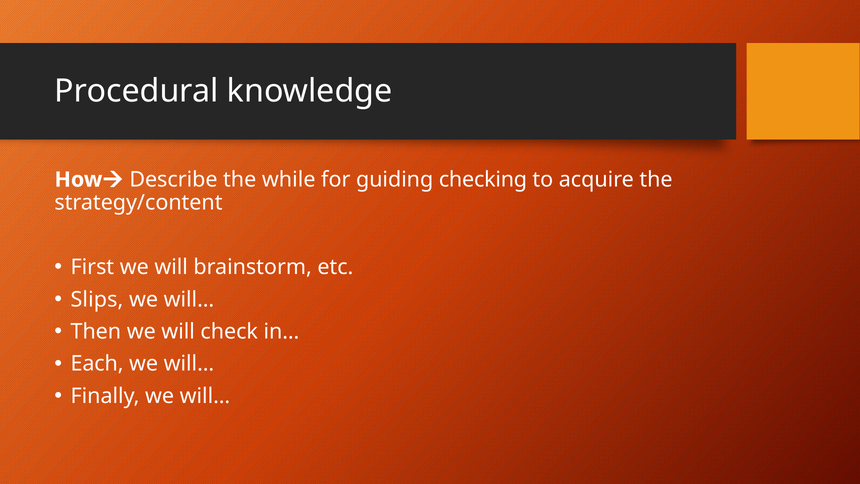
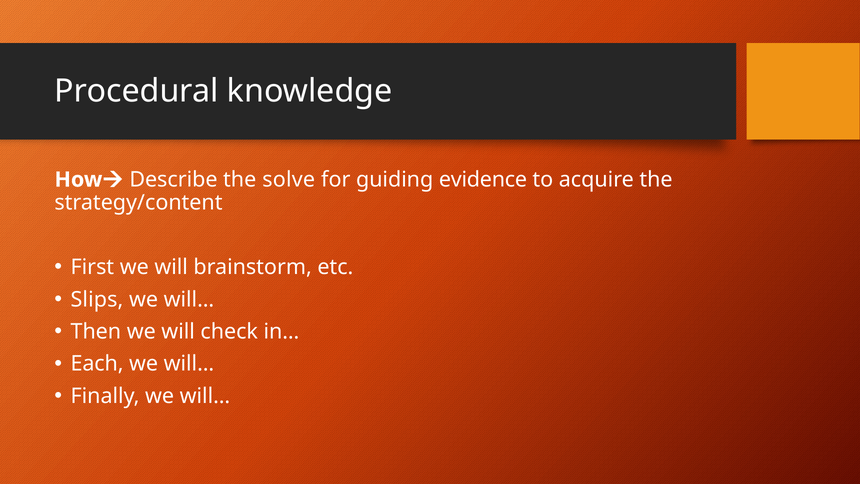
while: while -> solve (289, 180)
checking: checking -> evidence (483, 180)
